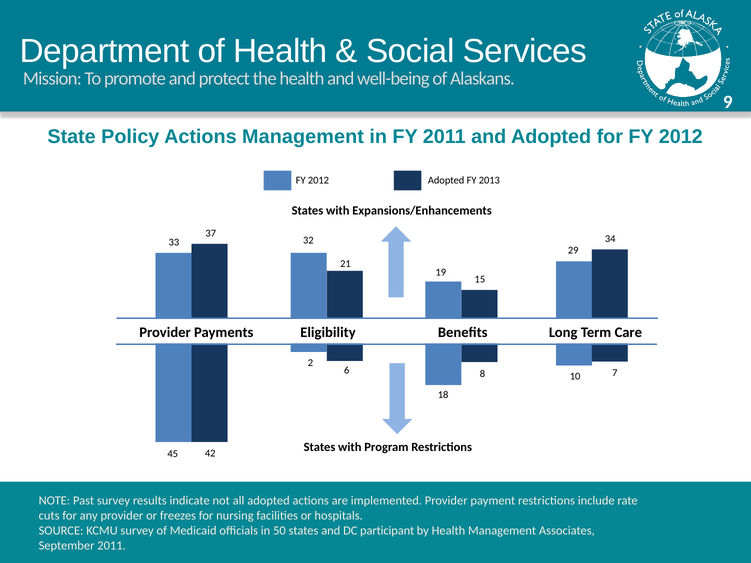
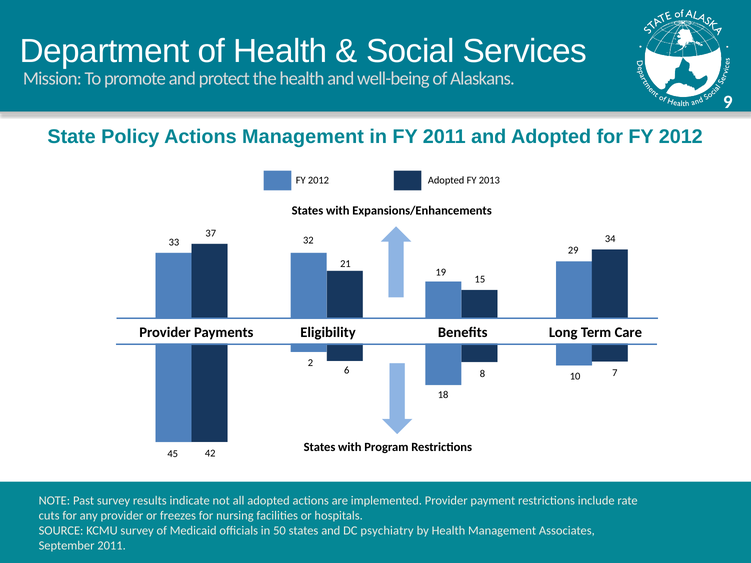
participant: participant -> psychiatry (387, 531)
